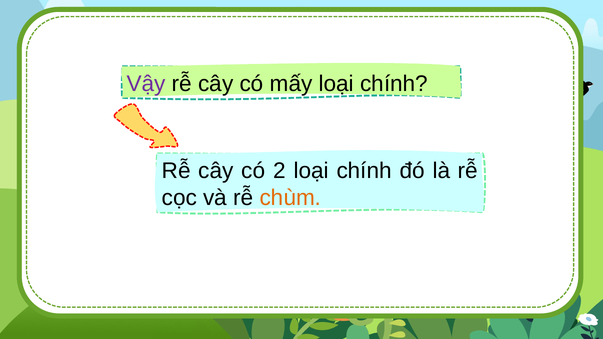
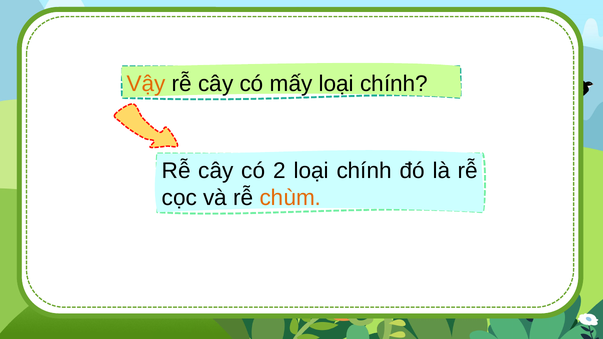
Vậy colour: purple -> orange (146, 84)
